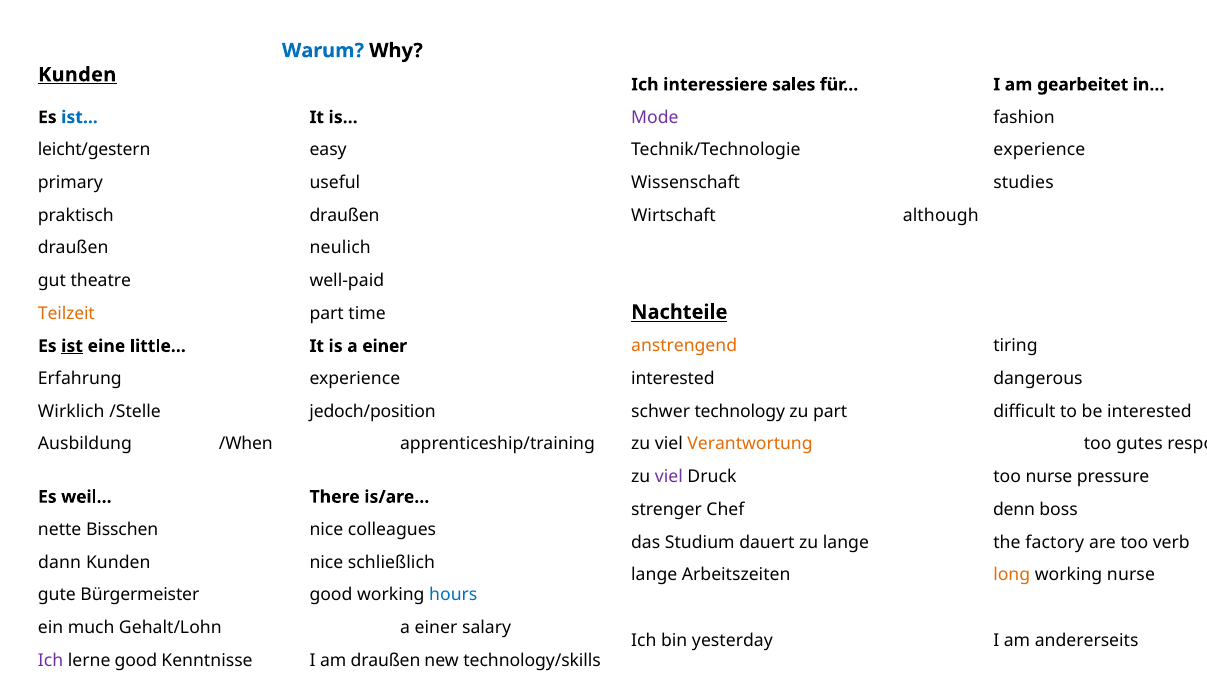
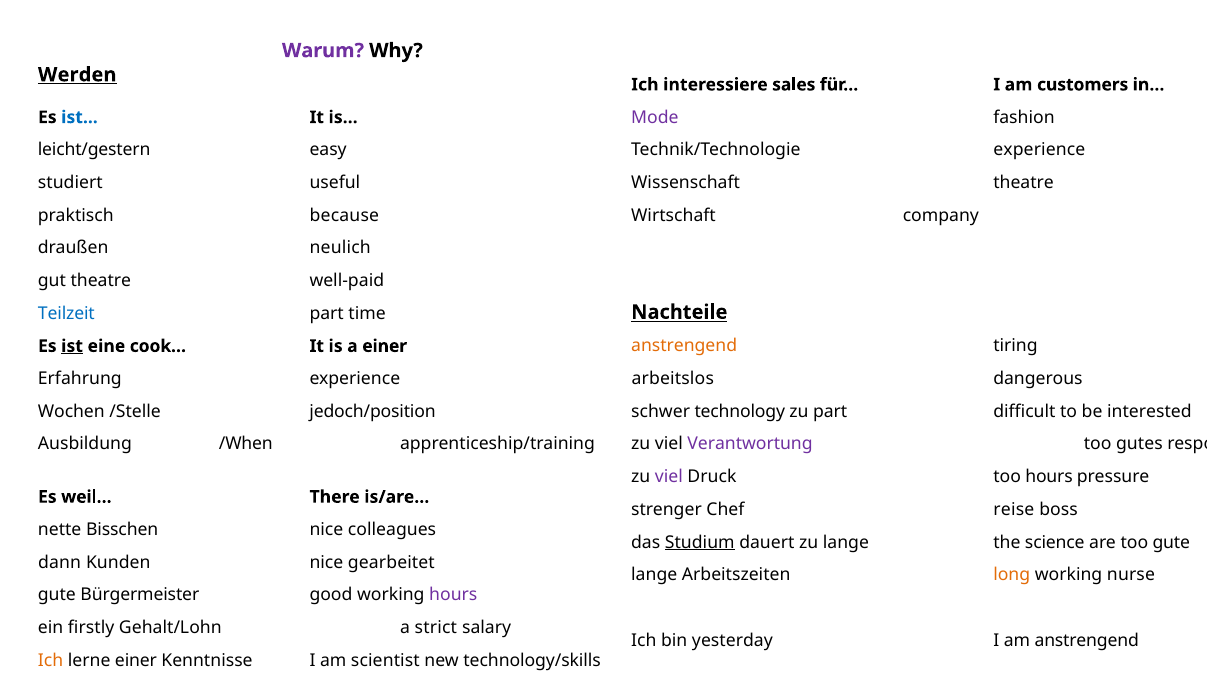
Warum colour: blue -> purple (323, 51)
Kunden: Kunden -> Werden (77, 75)
gearbeitet: gearbeitet -> customers (1083, 85)
primary: primary -> studiert (70, 183)
Wissenschaft studies: studies -> theatre (1024, 183)
praktisch draußen: draußen -> because (344, 215)
although: although -> company (941, 215)
Teilzeit colour: orange -> blue (66, 313)
little…: little… -> cook… (158, 346)
interested: interested -> arbeitslos (673, 379)
Wirklich: Wirklich -> Wochen (71, 411)
Verantwortung colour: orange -> purple (750, 444)
too nurse: nurse -> hours (1049, 477)
denn: denn -> reise (1014, 509)
Studium underline: none -> present (700, 542)
factory: factory -> science (1055, 542)
too verb: verb -> gute (1171, 542)
schließlich: schließlich -> gearbeitet (391, 562)
hours colour: blue -> purple (453, 595)
much: much -> firstly (91, 628)
Gehalt/Lohn a einer: einer -> strict (436, 628)
am andererseits: andererseits -> anstrengend (1087, 640)
Ich colour: purple -> orange (51, 660)
lerne good: good -> einer (136, 660)
am draußen: draußen -> scientist (385, 660)
